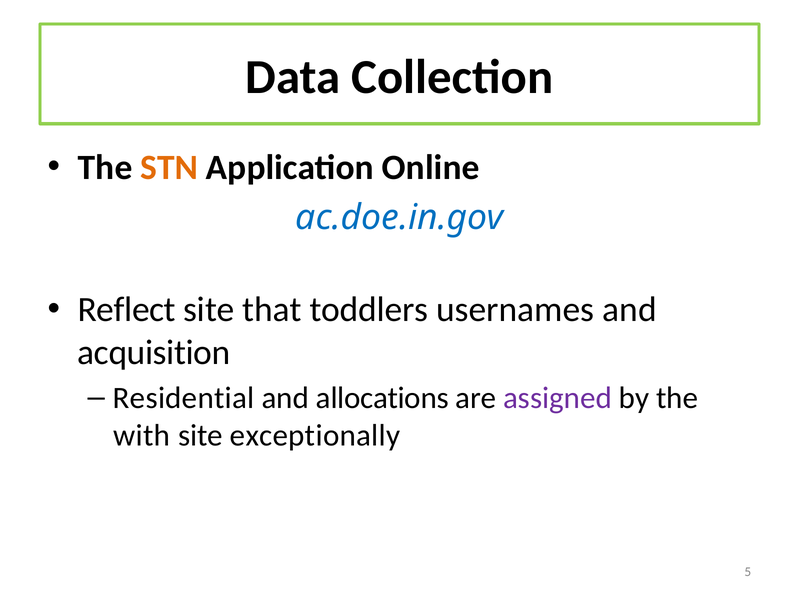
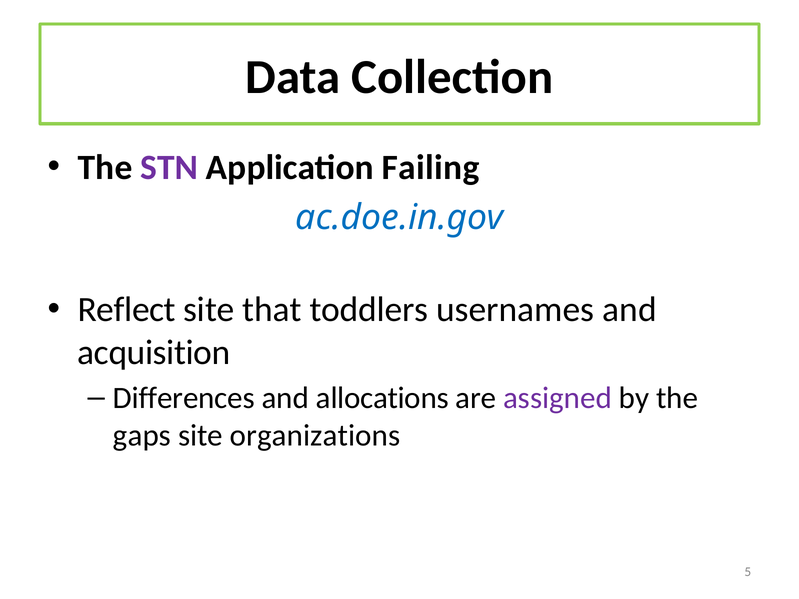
STN colour: orange -> purple (169, 168)
Online: Online -> Failing (431, 168)
Residential: Residential -> Differences (184, 398)
with: with -> gaps (142, 436)
exceptionally: exceptionally -> organizations (315, 436)
